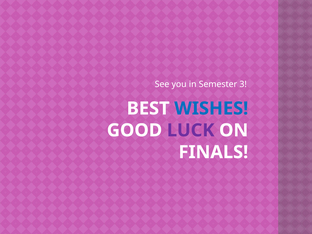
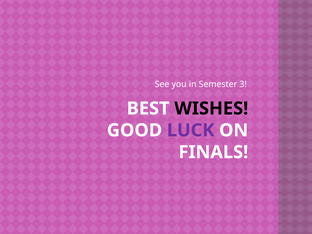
WISHES colour: blue -> black (211, 108)
